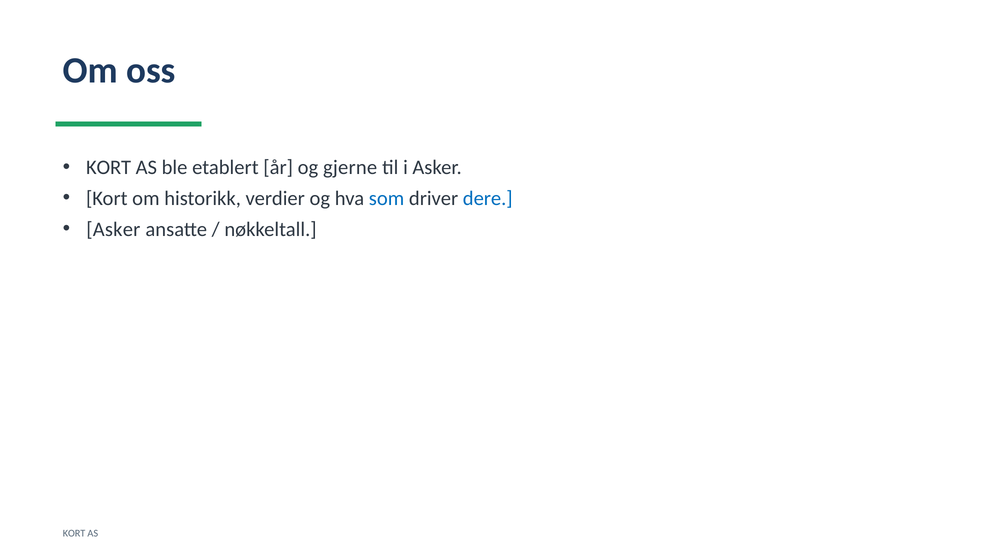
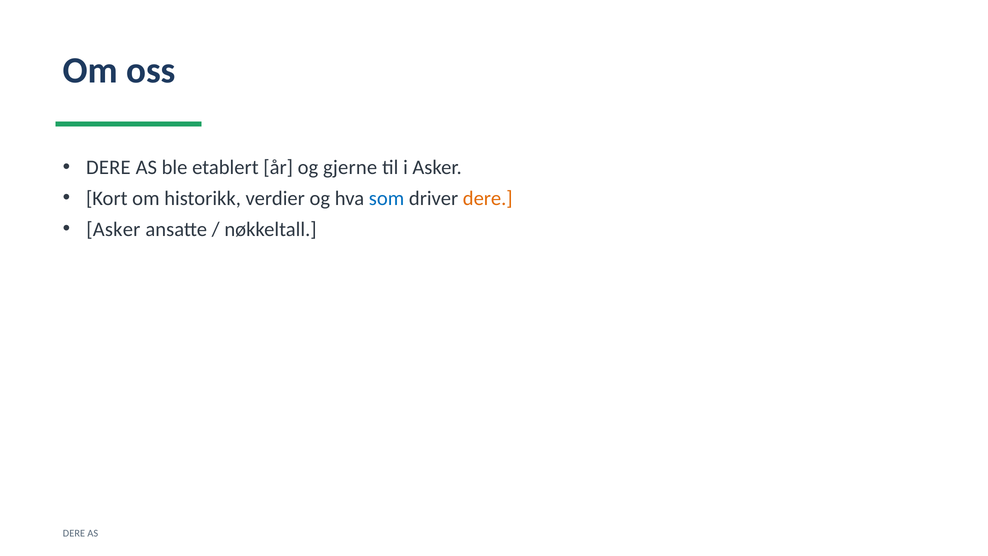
KORT: KORT -> DERE (108, 167)
dere colour: blue -> orange (488, 198)
KORT: KORT -> DERE (74, 533)
